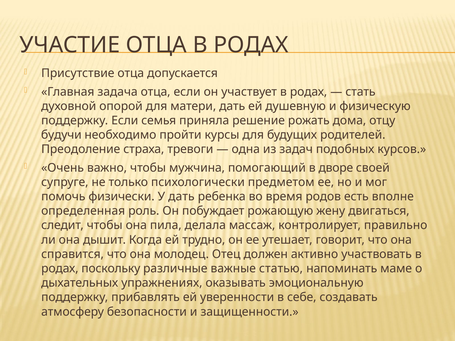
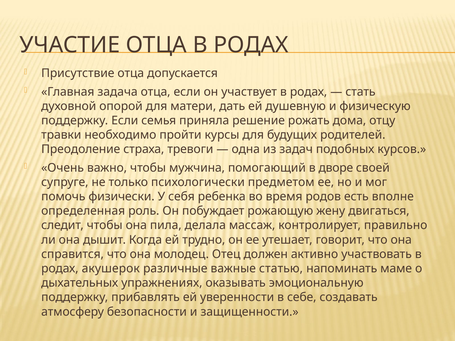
будучи: будучи -> травки (61, 135)
У дать: дать -> себя (181, 197)
поскольку: поскольку -> акушерок (111, 269)
